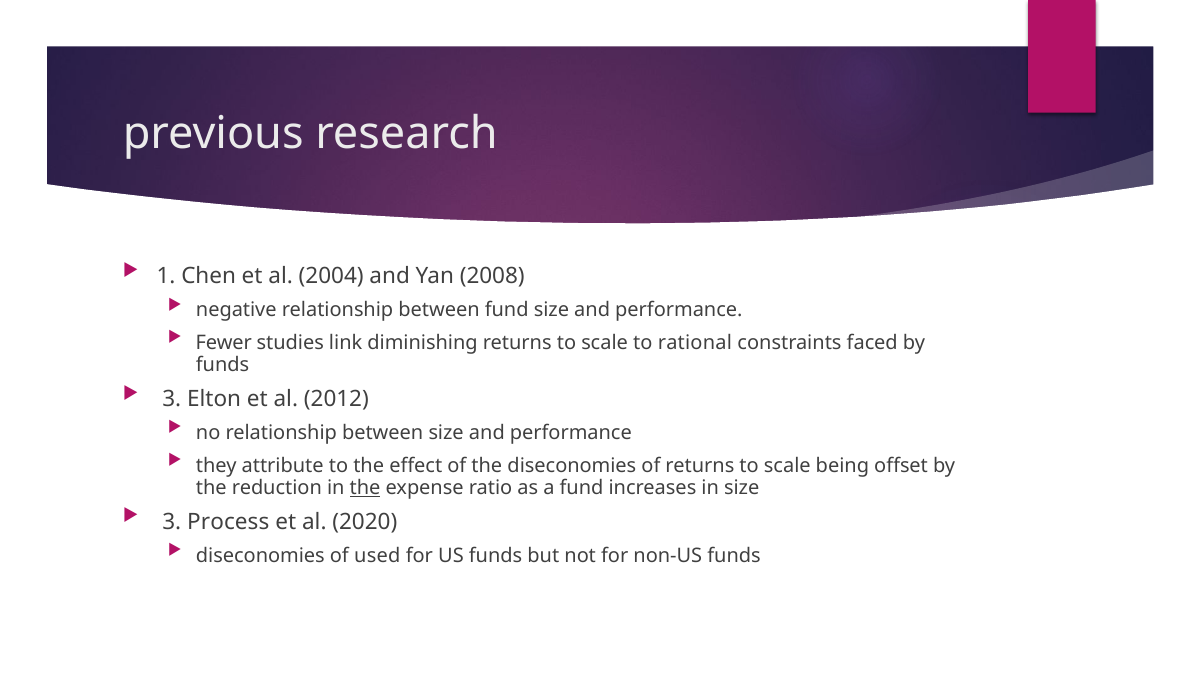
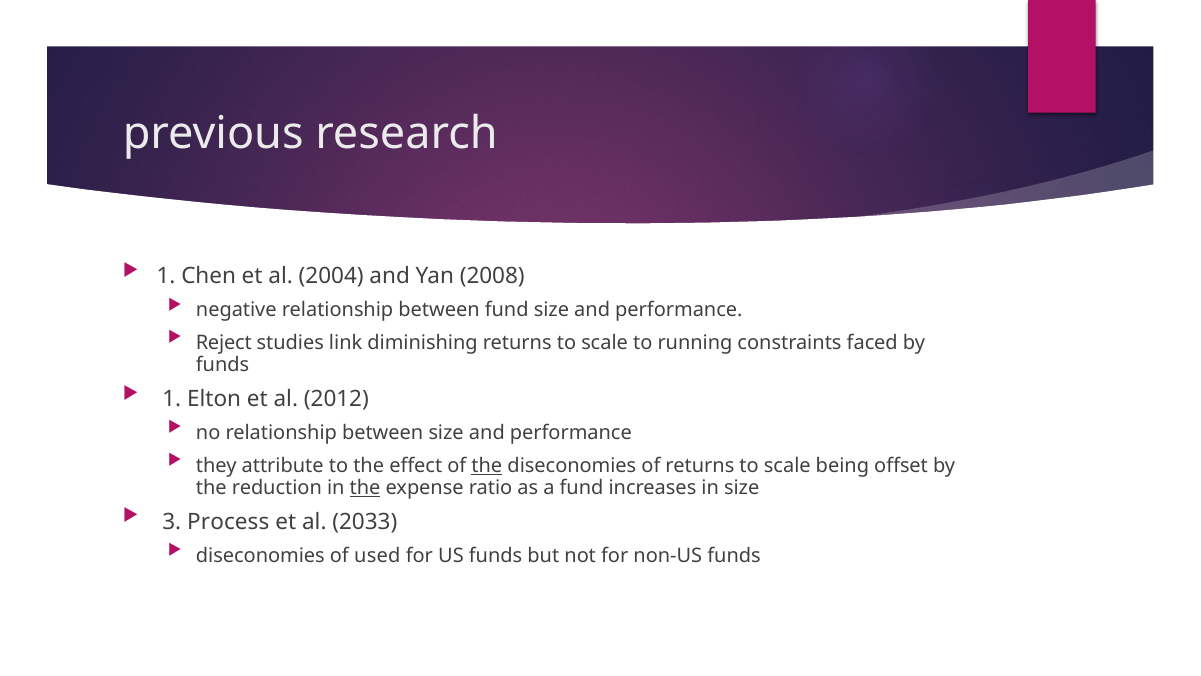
Fewer: Fewer -> Reject (224, 343)
rational: rational -> running (695, 343)
3: 3 -> 1 (172, 399)
the underline: none -> present (487, 466)
2020: 2020 -> 2033 (365, 522)
